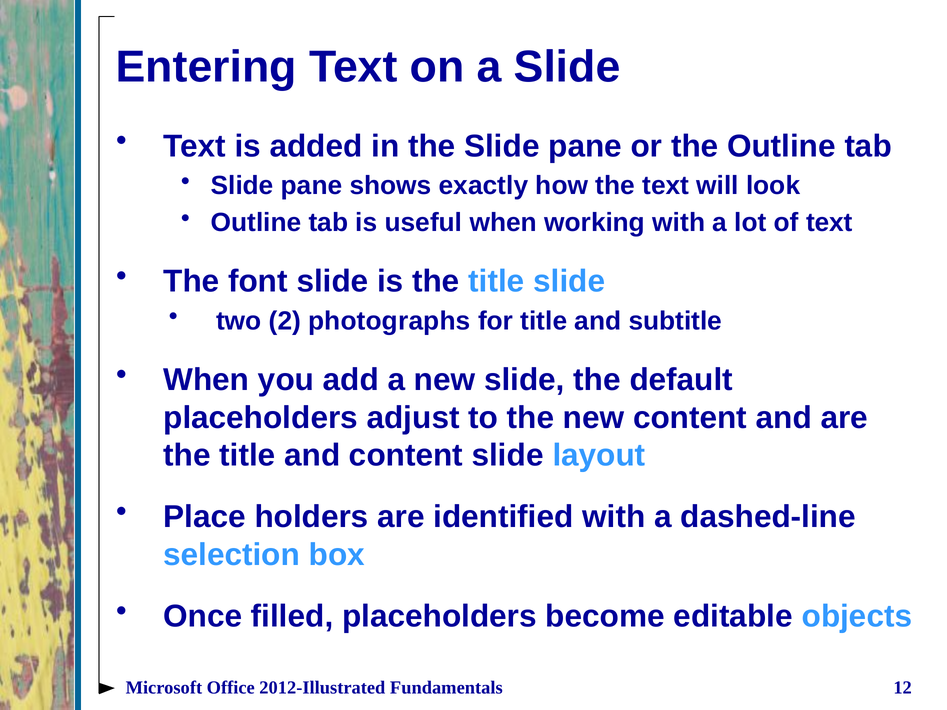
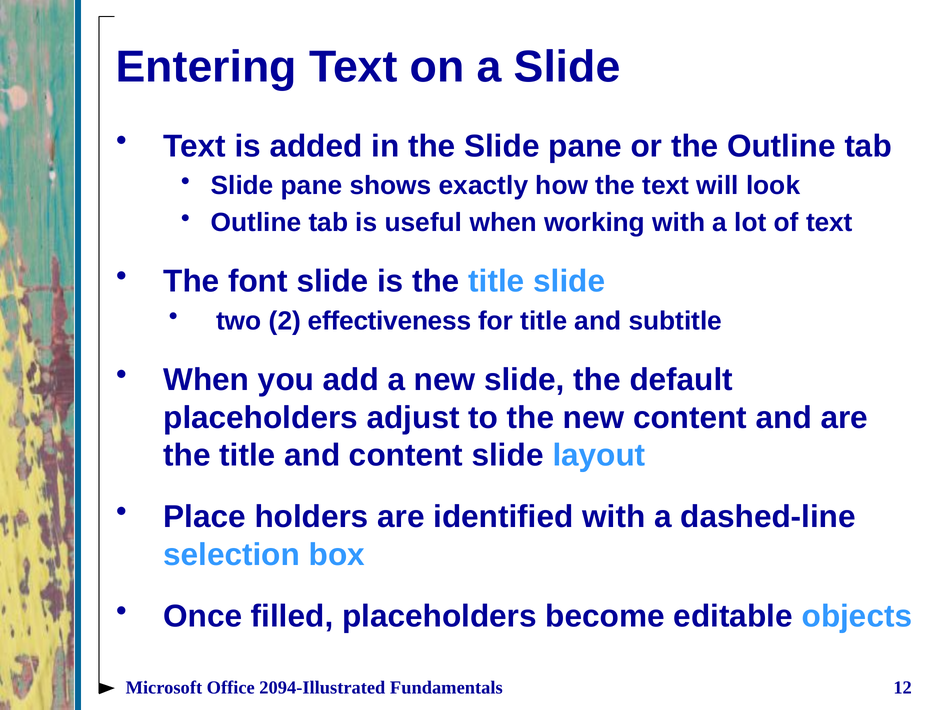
photographs: photographs -> effectiveness (390, 321)
2012-Illustrated: 2012-Illustrated -> 2094-Illustrated (322, 688)
